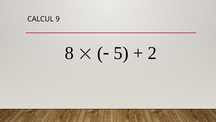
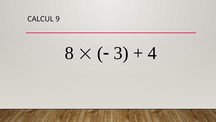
5: 5 -> 3 (121, 53)
2: 2 -> 4 (152, 53)
